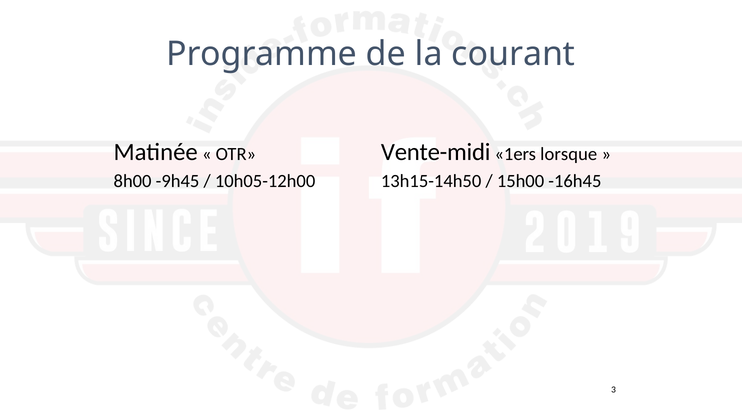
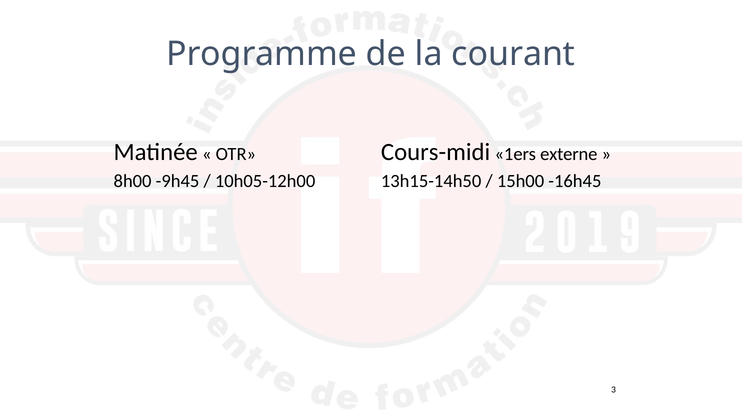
Vente-midi: Vente-midi -> Cours-midi (436, 152)
lorsque: lorsque -> externe (569, 154)
